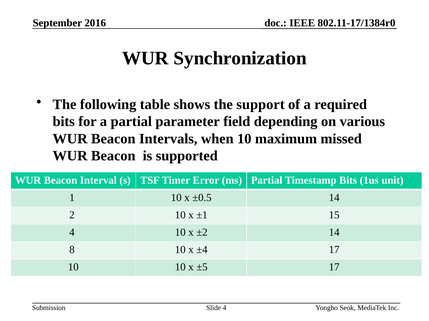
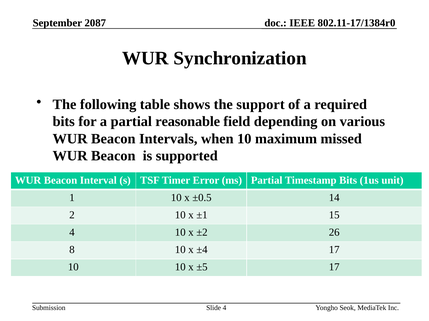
2016: 2016 -> 2087 (95, 23)
parameter: parameter -> reasonable (188, 122)
±2 14: 14 -> 26 (334, 233)
